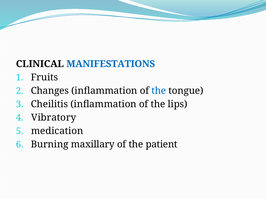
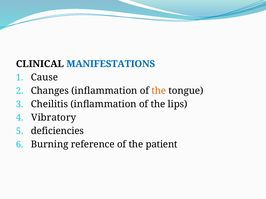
Fruits: Fruits -> Cause (44, 77)
the colour: blue -> orange (159, 91)
medication: medication -> deficiencies (57, 131)
maxillary: maxillary -> reference (93, 145)
